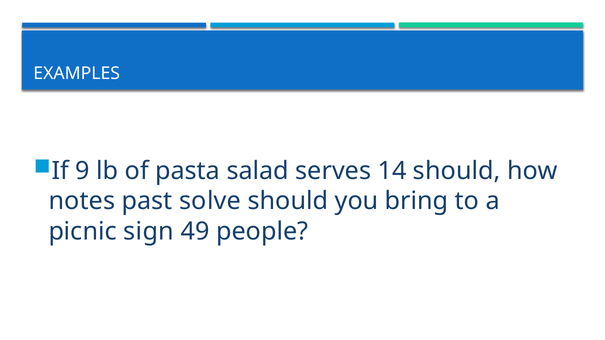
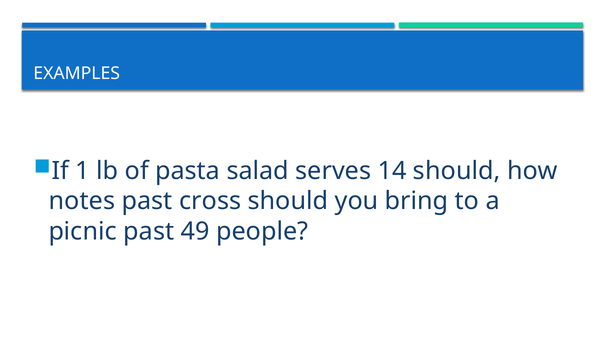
9: 9 -> 1 (83, 171)
solve: solve -> cross (210, 201)
picnic sign: sign -> past (149, 231)
